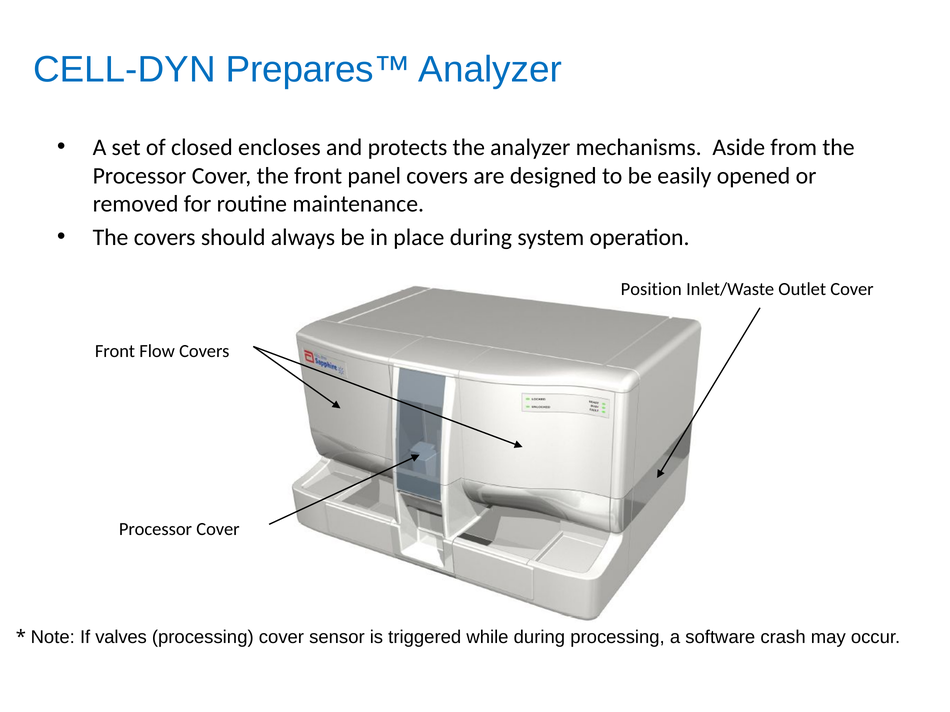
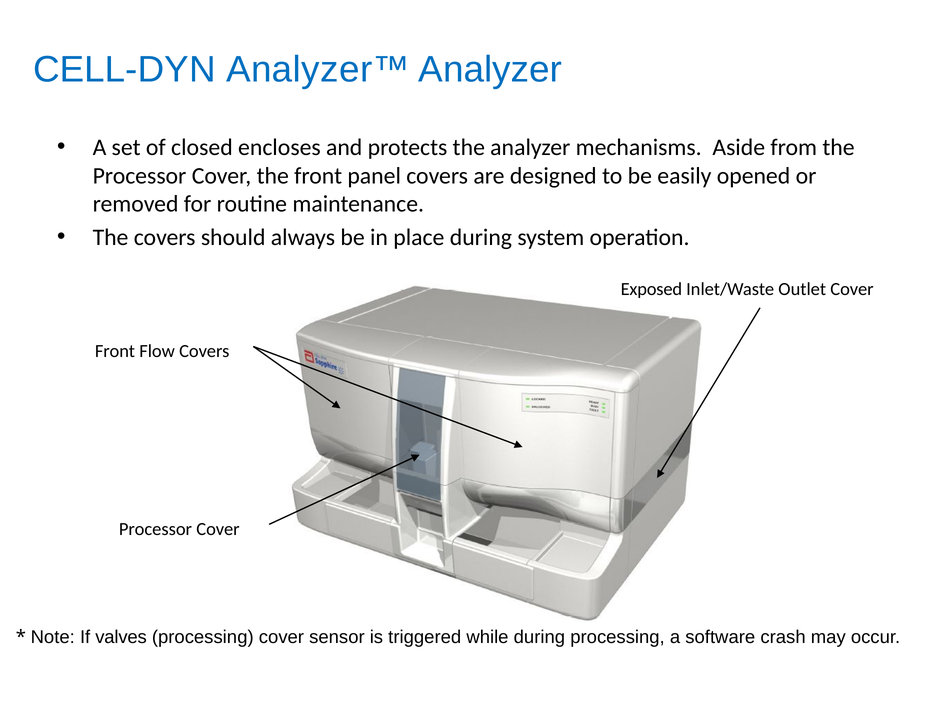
Prepares™: Prepares™ -> Analyzer™ (318, 70)
Position: Position -> Exposed (651, 289)
